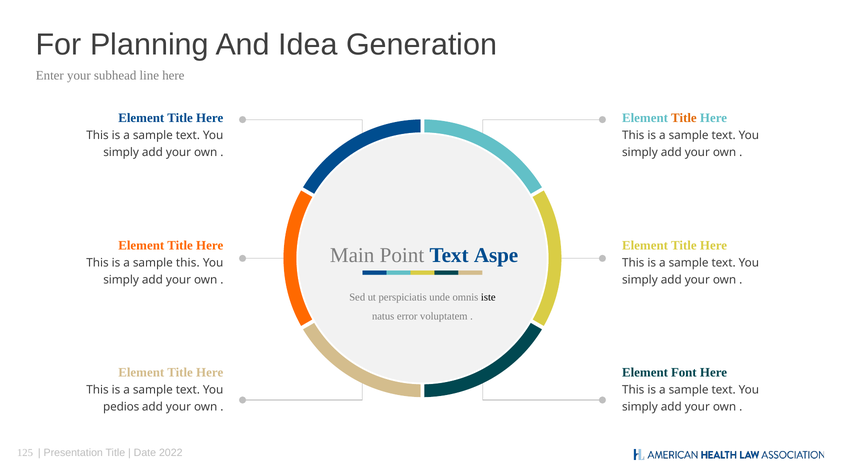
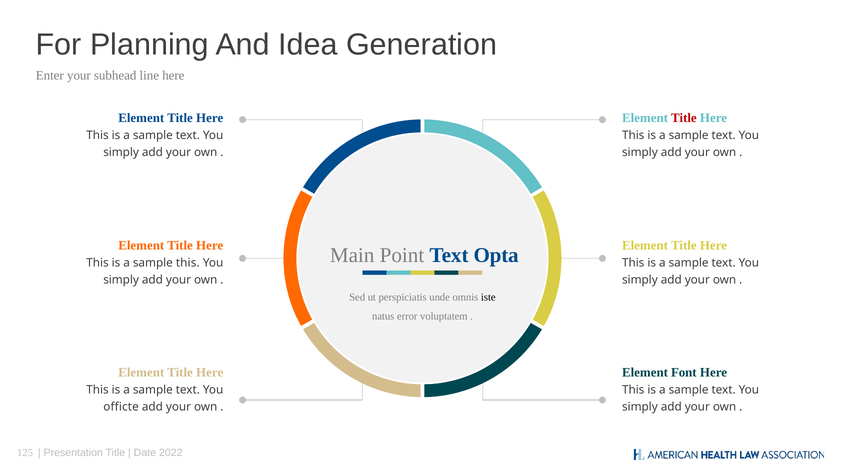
Title colour: orange -> red (684, 118)
Aspe: Aspe -> Opta (496, 255)
pedios: pedios -> officte (121, 407)
